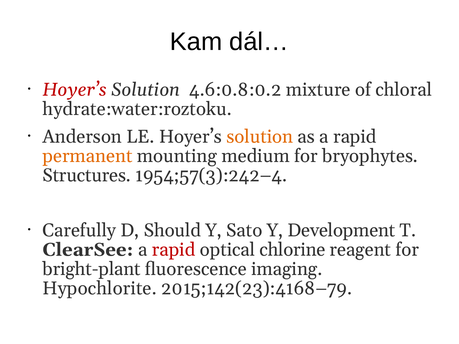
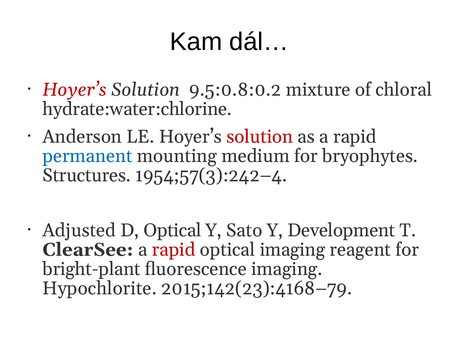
4.6:0.8:0.2: 4.6:0.8:0.2 -> 9.5:0.8:0.2 (235, 90)
hydrate:water:roztoku: hydrate:water:roztoku -> hydrate:water:chlorine (137, 109)
solution colour: orange -> red (260, 137)
permanent colour: orange -> blue (87, 156)
Carefully: Carefully -> Adjusted (79, 231)
D Should: Should -> Optical (172, 231)
optical chlorine: chlorine -> imaging (292, 250)
